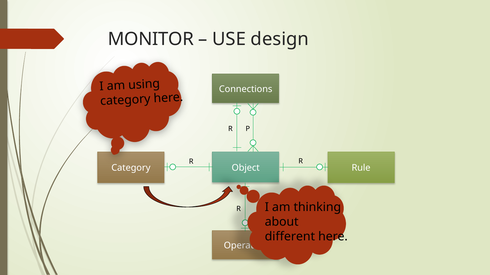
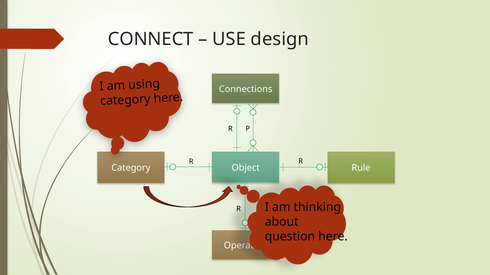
MONITOR: MONITOR -> CONNECT (151, 39)
different: different -> question (290, 237)
